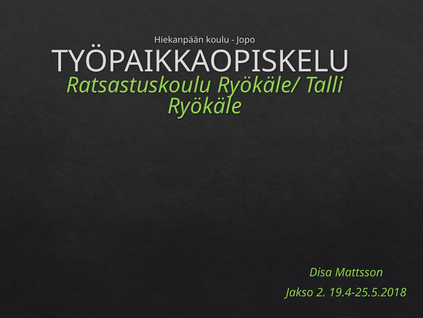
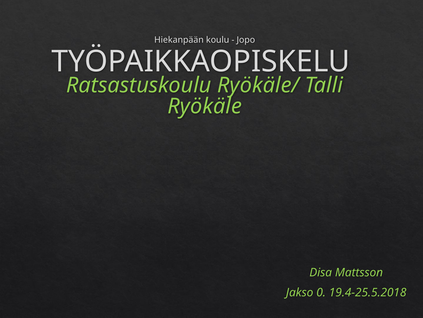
2: 2 -> 0 (321, 292)
